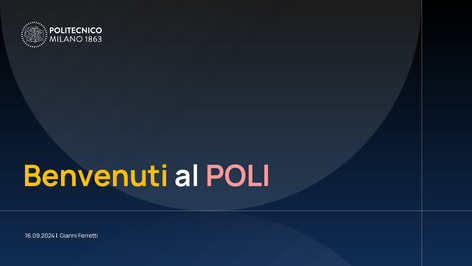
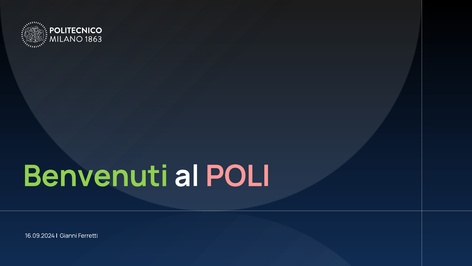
Benvenuti colour: yellow -> light green (96, 176)
